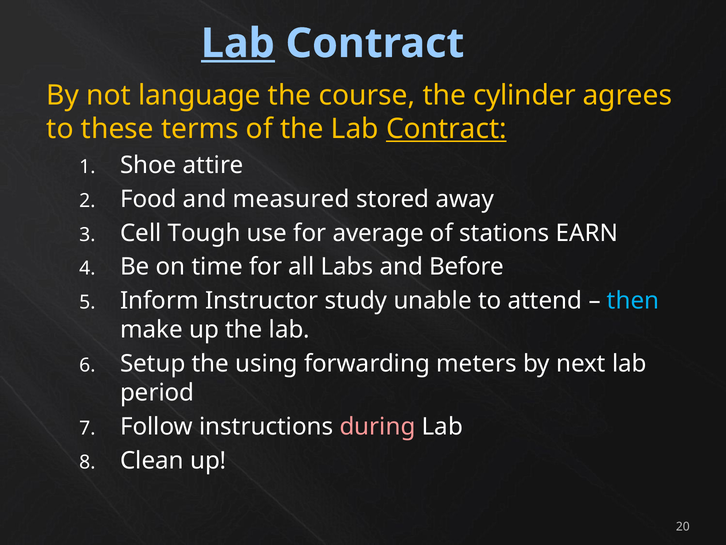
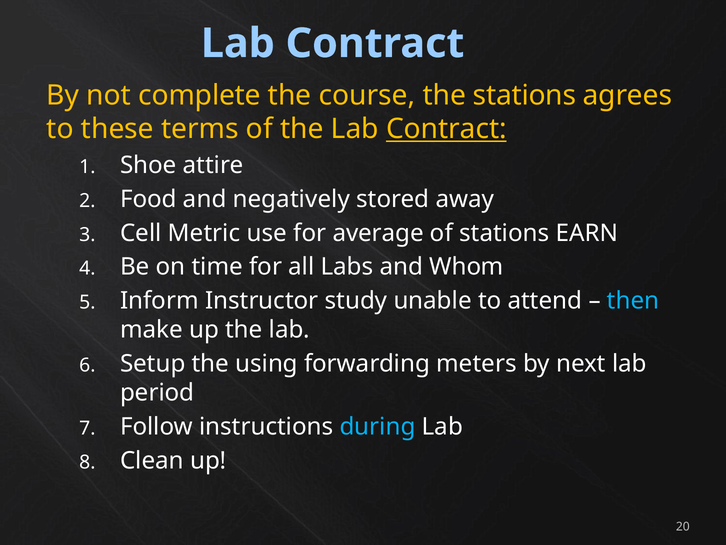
Lab underline: present -> none (238, 43)
language: language -> complete (200, 95)
the cylinder: cylinder -> stations (524, 95)
measured: measured -> negatively (291, 199)
Tough: Tough -> Metric (204, 233)
Before: Before -> Whom (467, 267)
during colour: pink -> light blue (378, 426)
